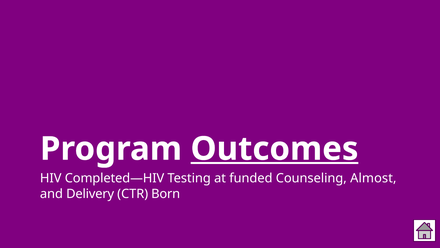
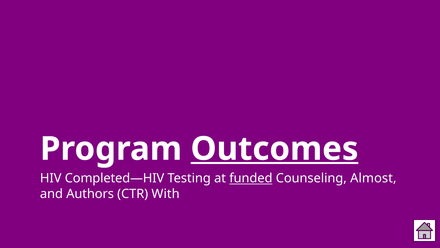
funded underline: none -> present (251, 178)
Delivery: Delivery -> Authors (90, 193)
Born: Born -> With (166, 193)
